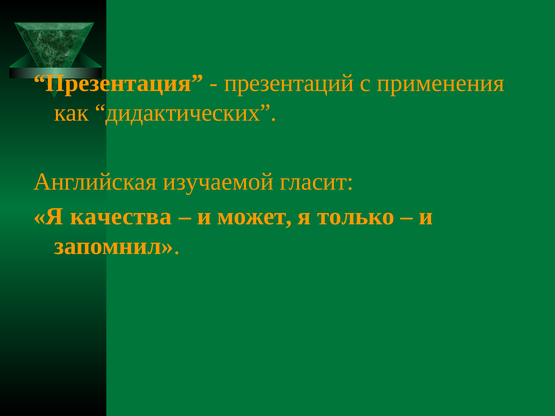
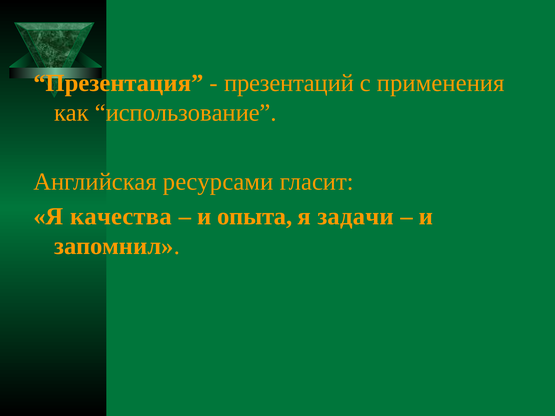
дидактических: дидактических -> использование (186, 113)
изучаемой: изучаемой -> ресурсами (218, 182)
может: может -> опыта (255, 216)
только: только -> задачи (356, 216)
